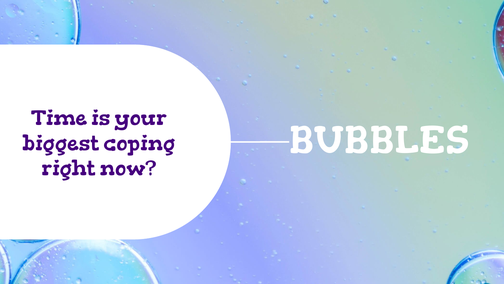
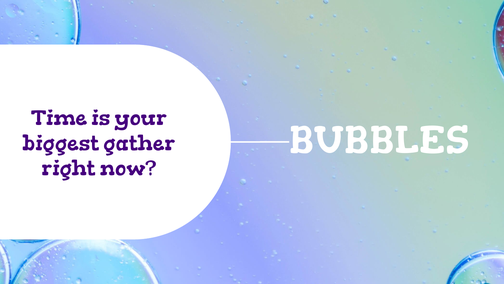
coping: coping -> gather (140, 143)
